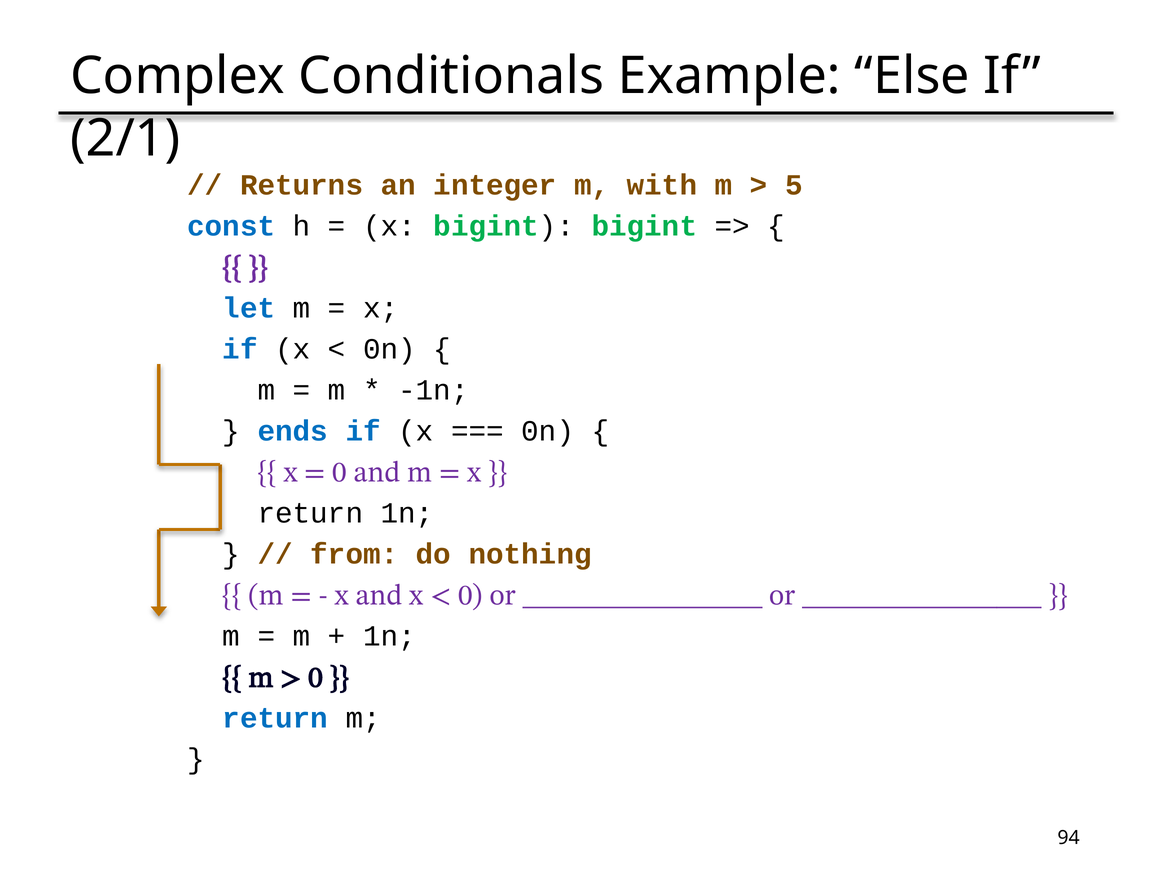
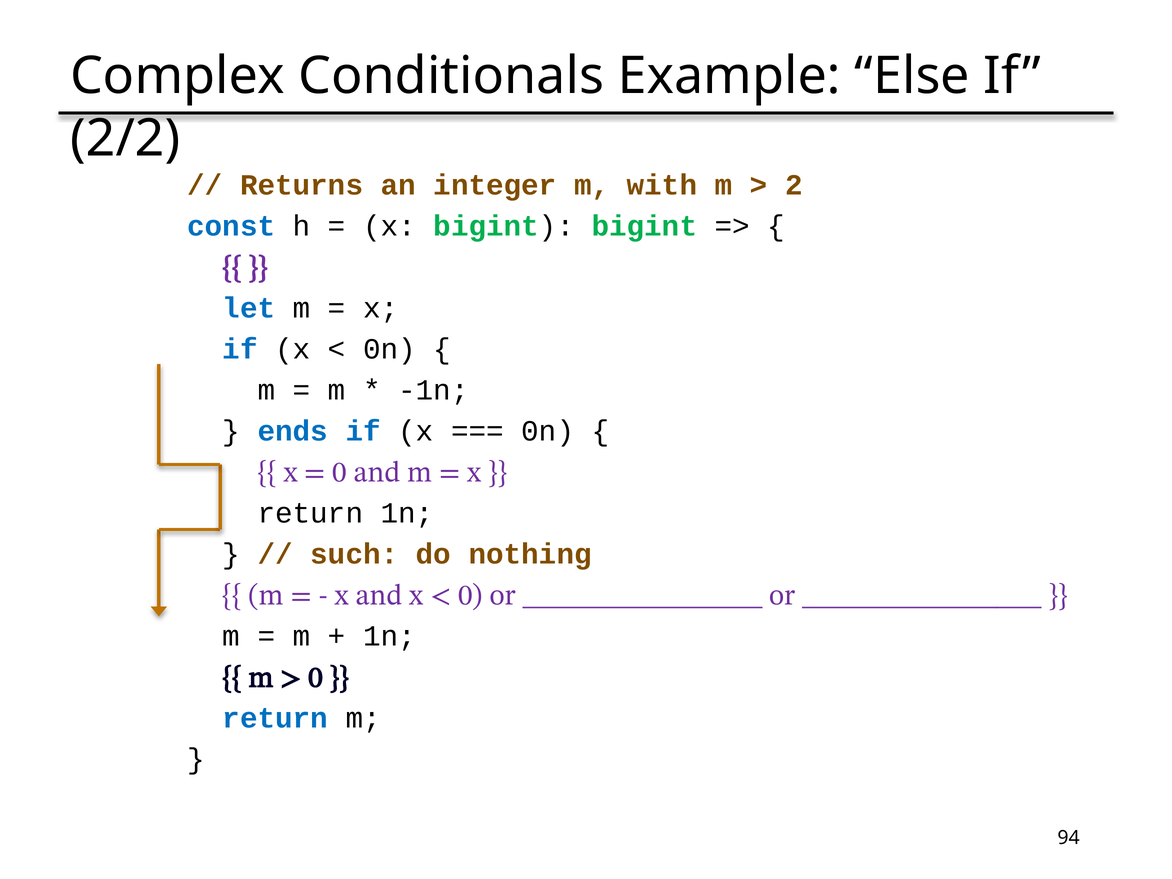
2/1: 2/1 -> 2/2 (125, 138)
5: 5 -> 2 (794, 185)
from: from -> such (354, 554)
